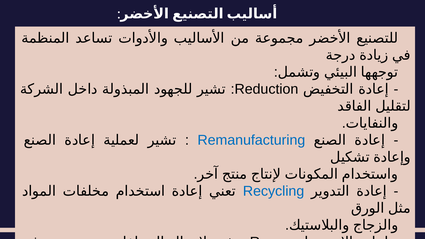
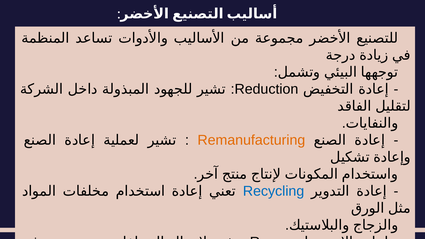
Remanufacturing colour: blue -> orange (251, 140)
